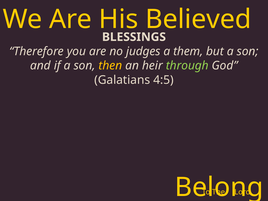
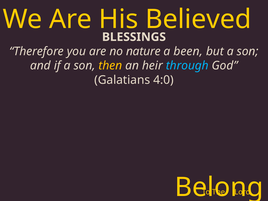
judges: judges -> nature (143, 51)
them: them -> been (188, 51)
through colour: light green -> light blue (187, 66)
4:5: 4:5 -> 4:0 (163, 80)
